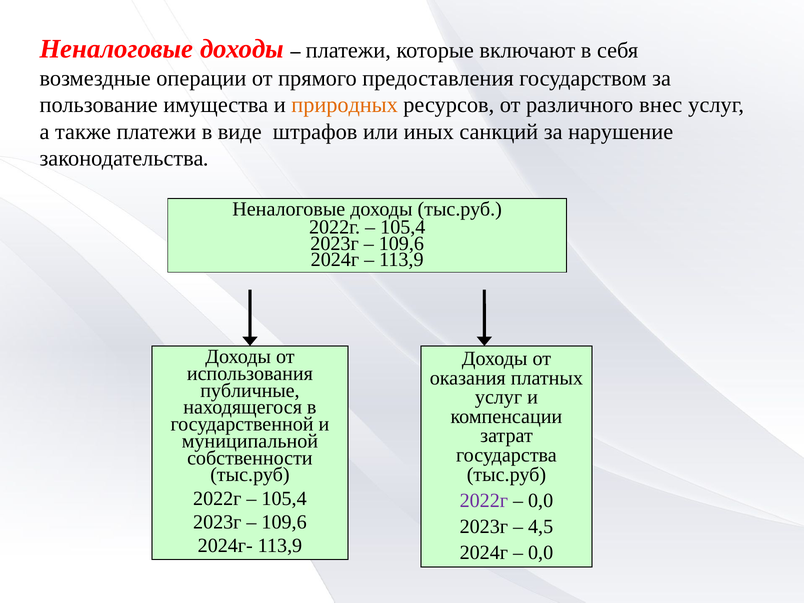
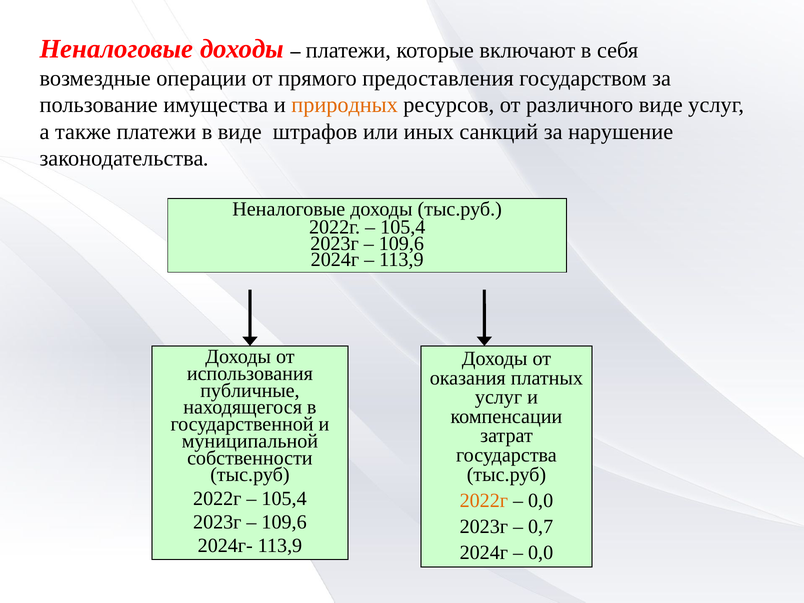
различного внес: внес -> виде (661, 105)
2022г colour: purple -> orange (484, 500)
4,5: 4,5 -> 0,7 (541, 527)
